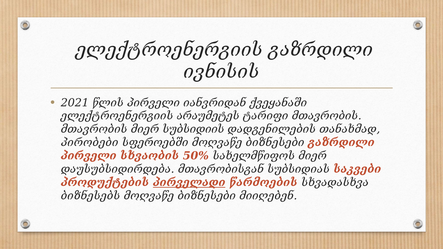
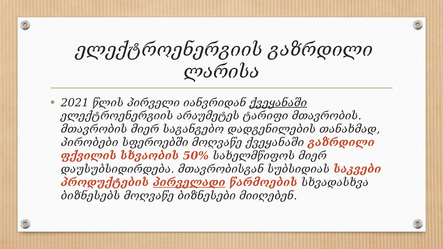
ივნისის: ივნისის -> ლარისა (222, 72)
ქვეყანაში underline: none -> present (278, 103)
სუბსიდიის: სუბსიდიის -> საგანგებო (193, 129)
სფეროებში მოღვაწე ბიზნესები: ბიზნესები -> ქვეყანაში (275, 143)
პირველი: პირველი -> ფქვილის (89, 156)
